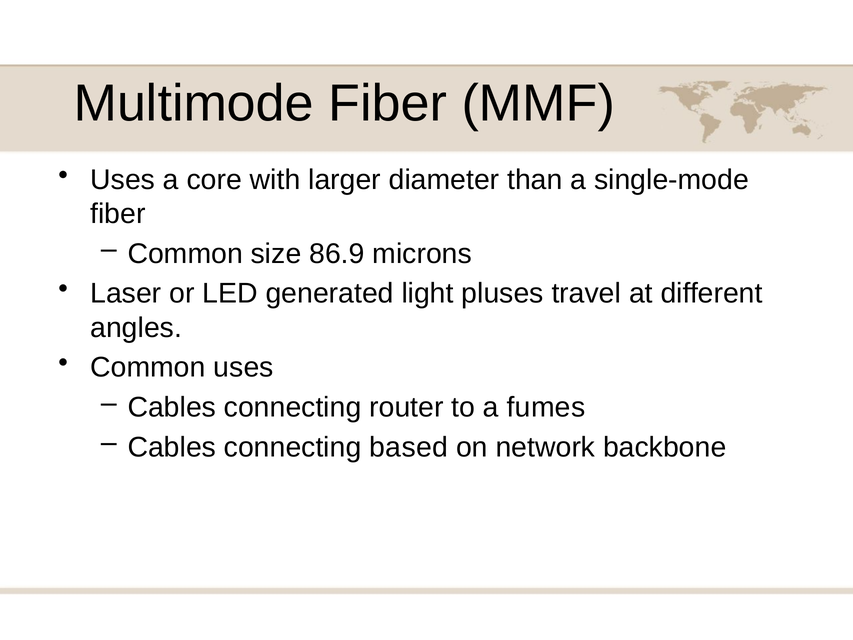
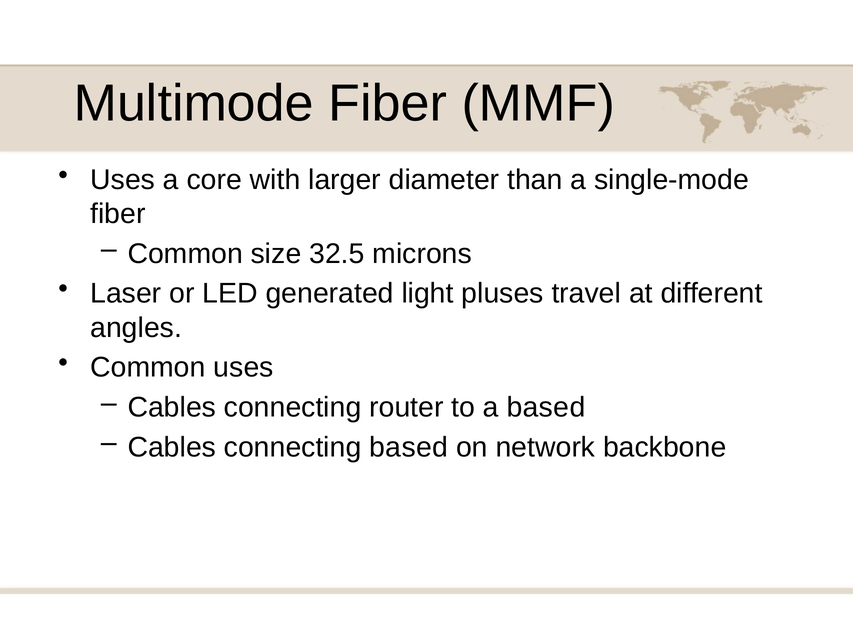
86.9: 86.9 -> 32.5 (337, 254)
a fumes: fumes -> based (546, 407)
